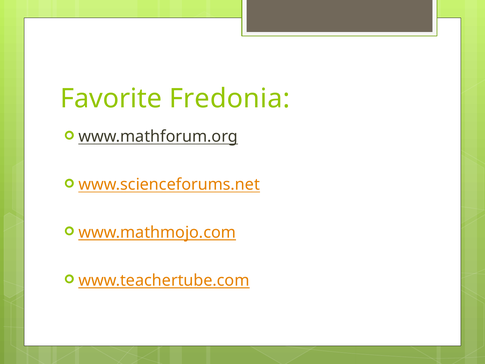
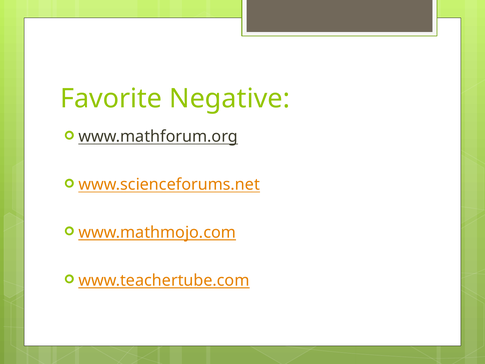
Fredonia: Fredonia -> Negative (230, 98)
